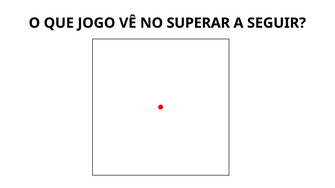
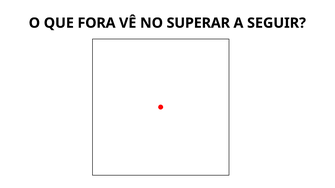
JOGO: JOGO -> FORA (97, 23)
